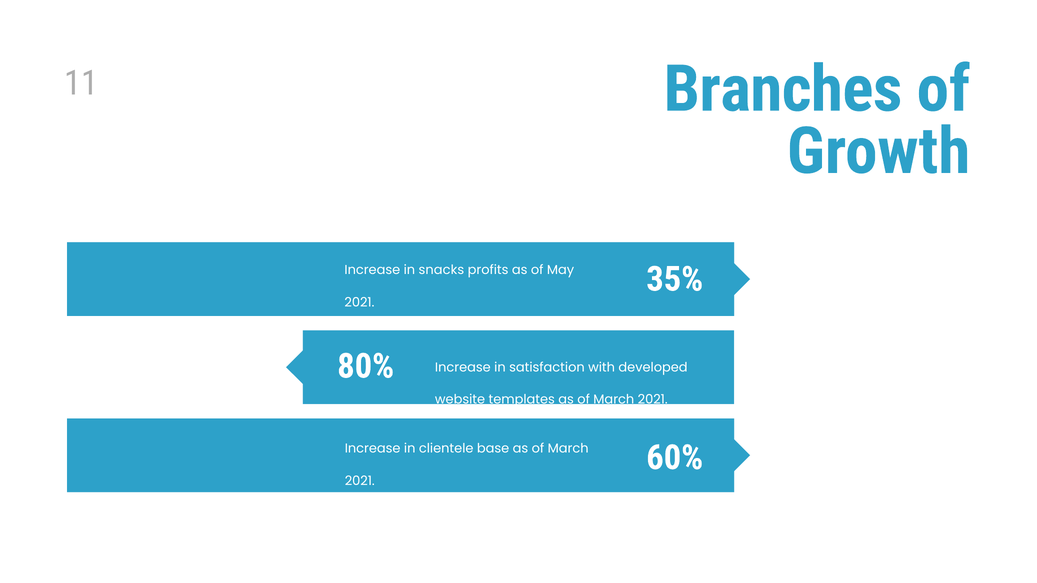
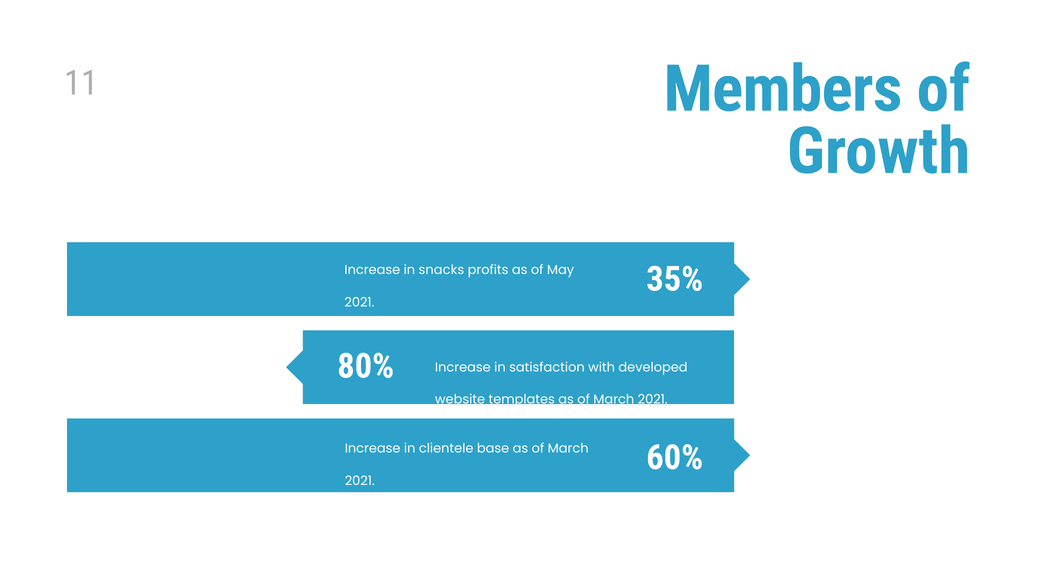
Branches: Branches -> Members (783, 89)
